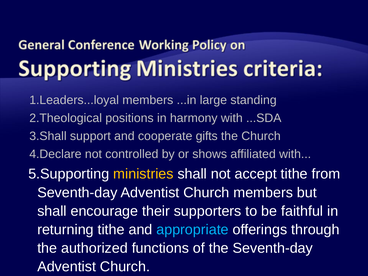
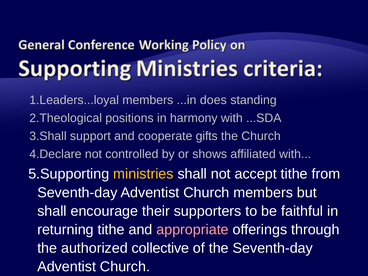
large: large -> does (213, 100)
appropriate colour: light blue -> pink (193, 230)
functions: functions -> collective (160, 248)
